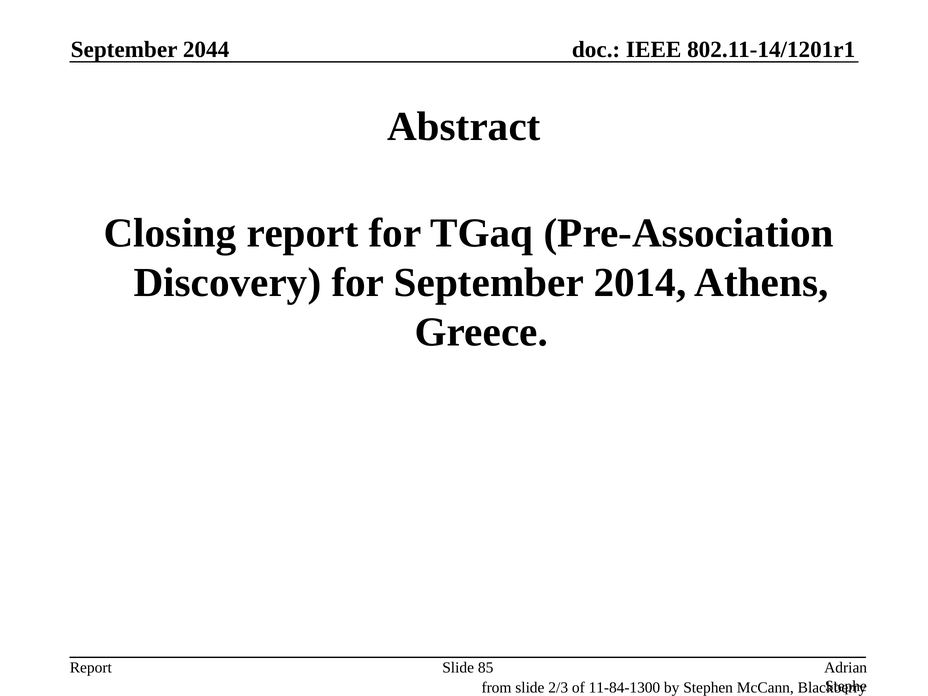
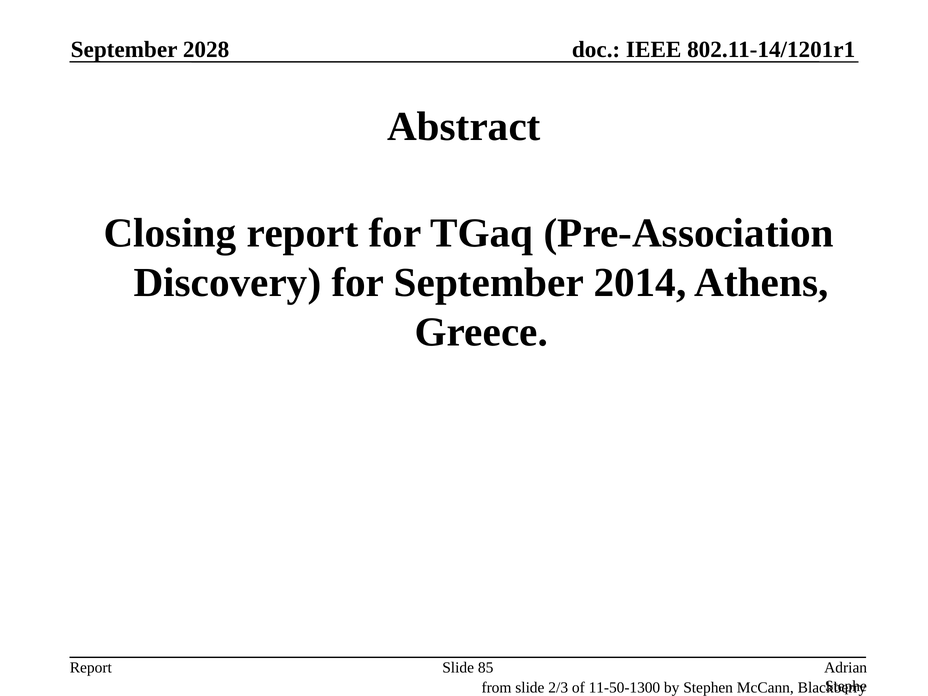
2044: 2044 -> 2028 (206, 50)
11-84-1300: 11-84-1300 -> 11-50-1300 (624, 688)
